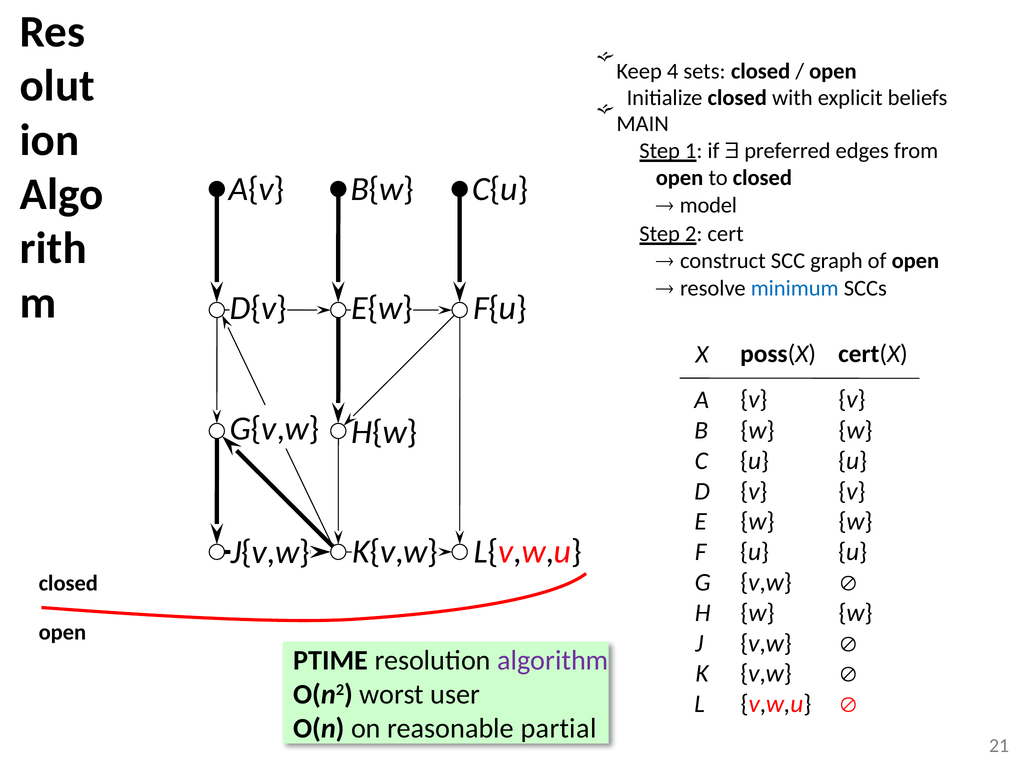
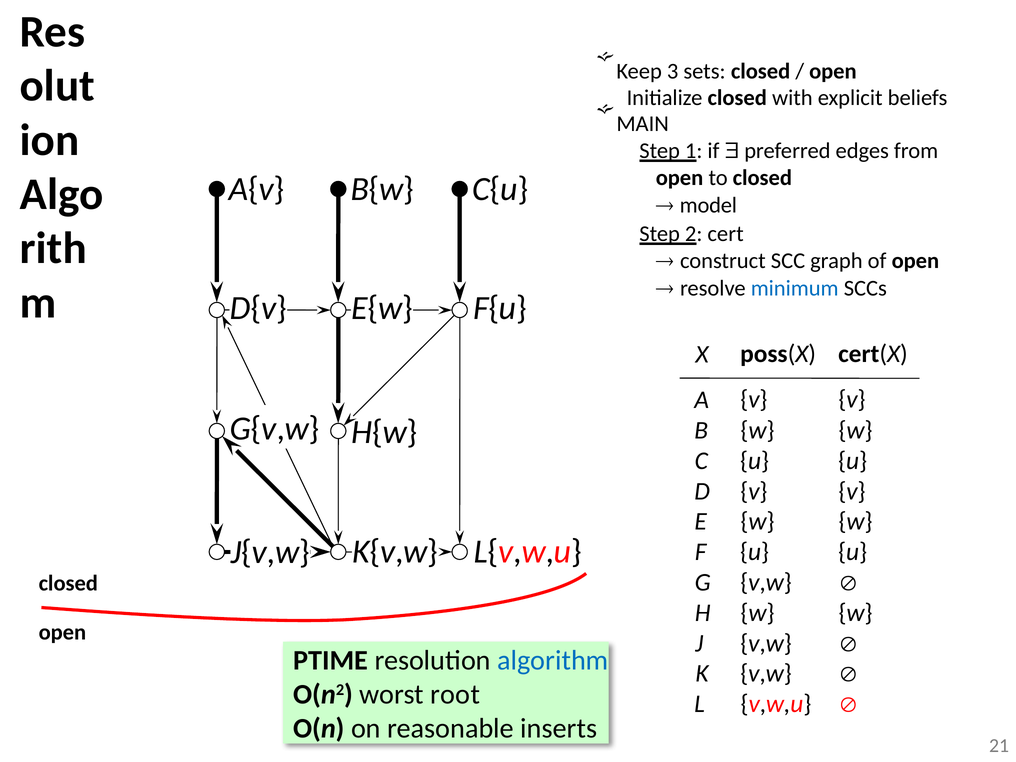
4: 4 -> 3 (673, 71)
algorithm colour: purple -> blue (553, 661)
user: user -> root (455, 695)
partial: partial -> inserts (559, 728)
